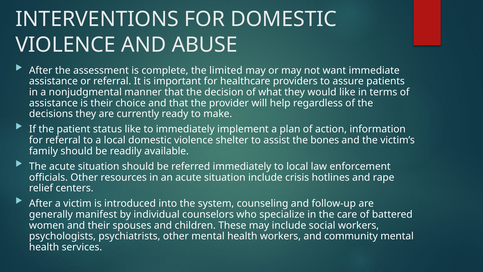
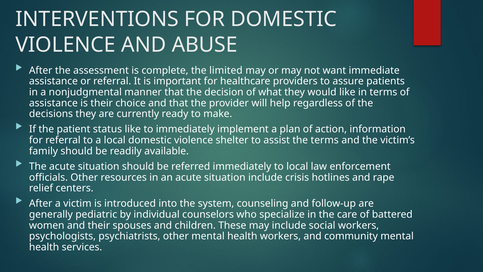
the bones: bones -> terms (325, 140)
manifest: manifest -> pediatric (96, 214)
